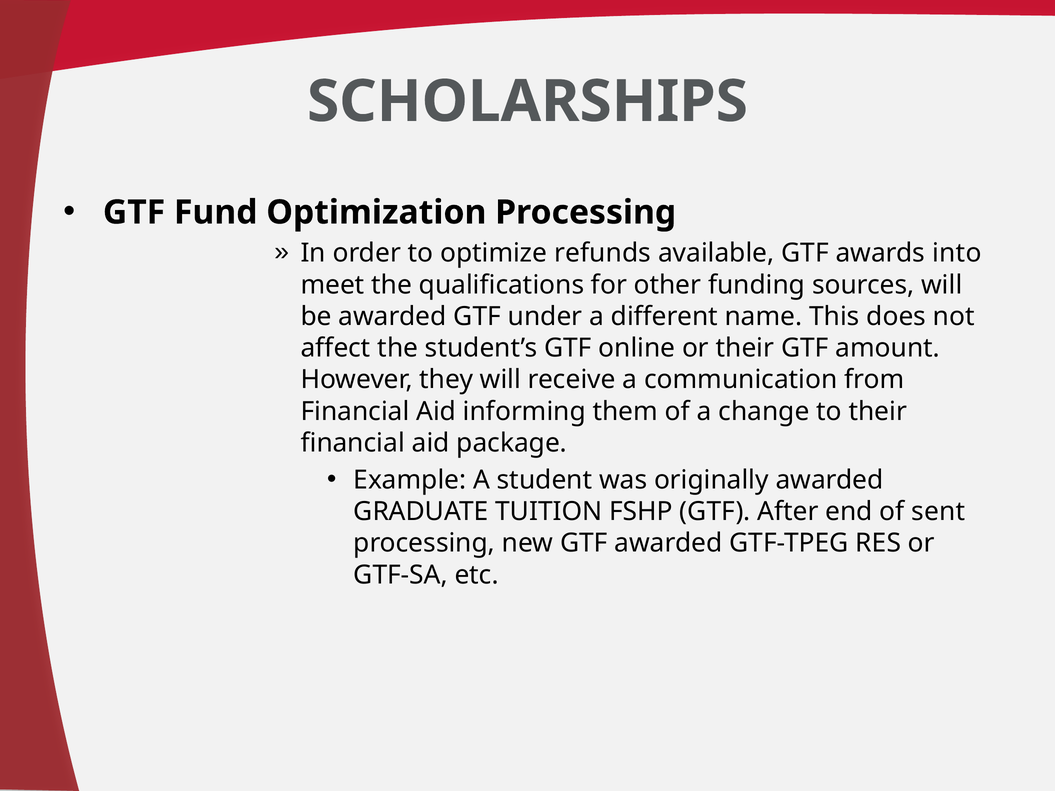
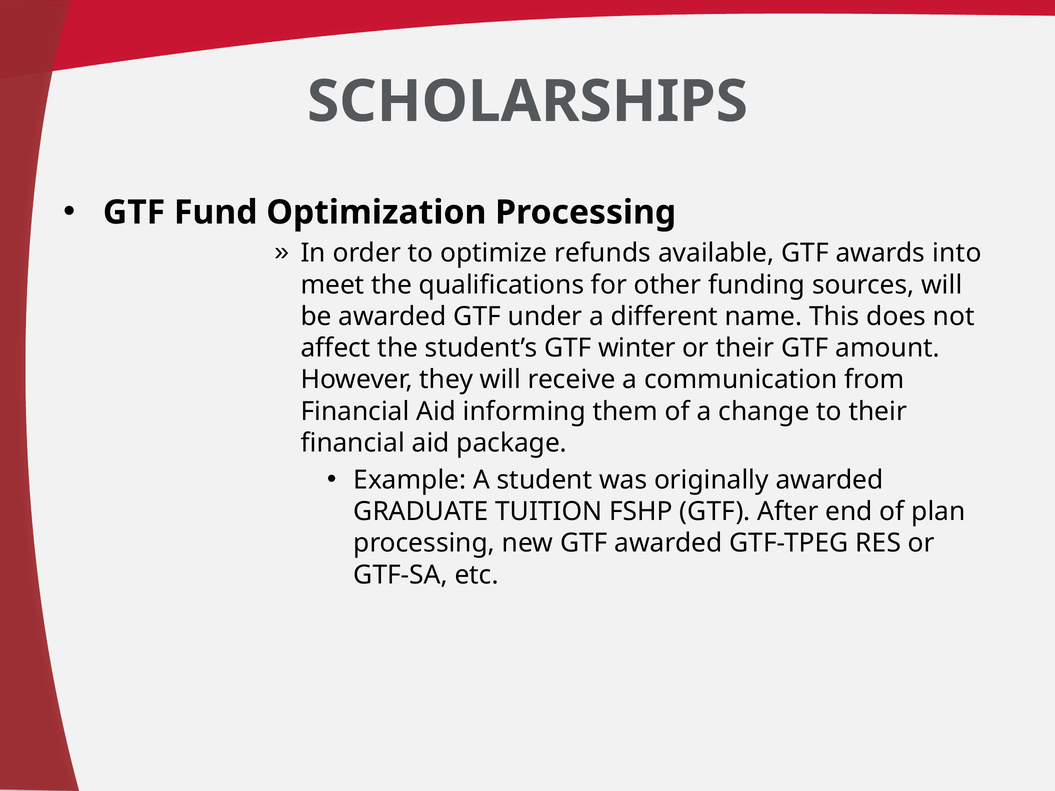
online: online -> winter (637, 348)
sent: sent -> plan (938, 512)
